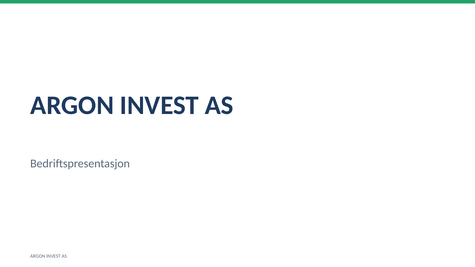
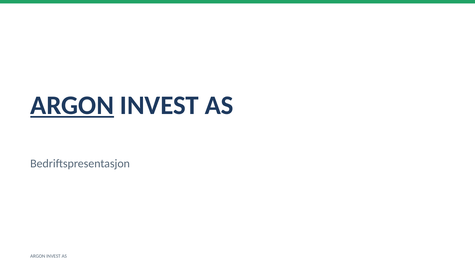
ARGON underline: none -> present (72, 105)
